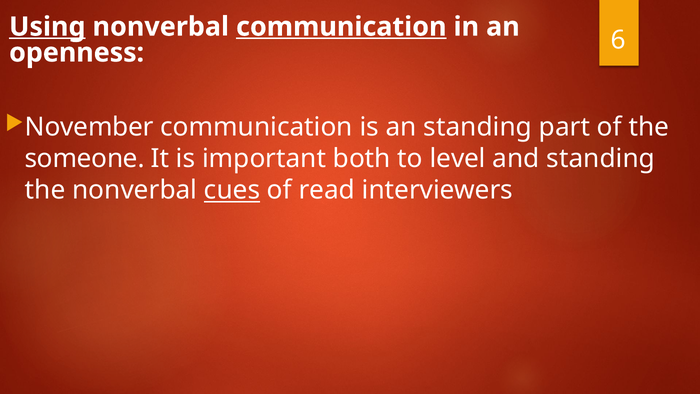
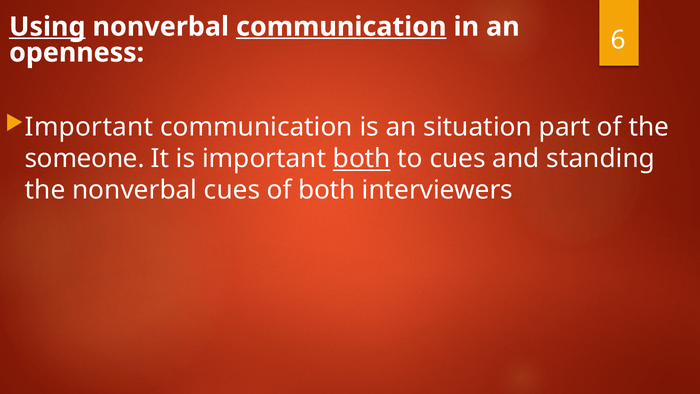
November: November -> Important (89, 127)
an standing: standing -> situation (478, 127)
both underline: none -> present (362, 159)
to level: level -> cues (458, 159)
cues underline: present -> none (232, 190)
of read: read -> both (327, 190)
